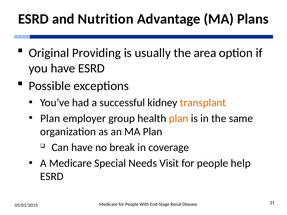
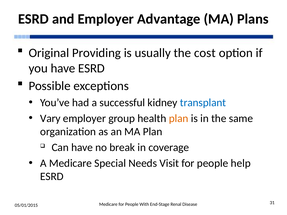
and Nutrition: Nutrition -> Employer (106, 19)
area: area -> cost (205, 53)
transplant colour: orange -> blue (203, 103)
Plan: Plan -> Vary (50, 118)
